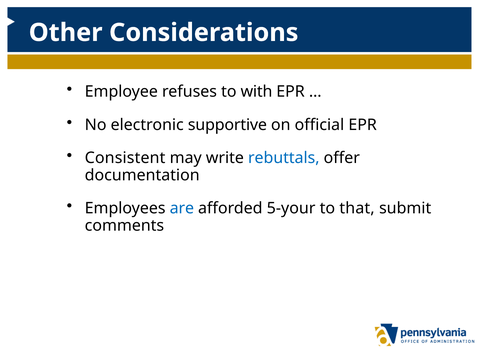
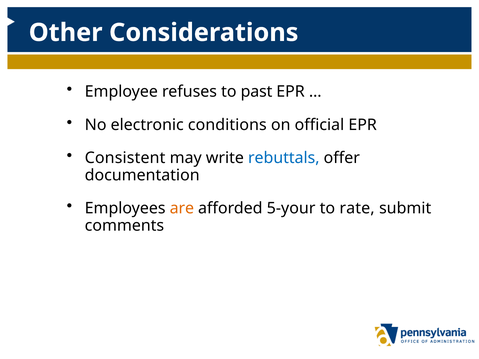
with: with -> past (257, 92)
supportive: supportive -> conditions (227, 125)
are colour: blue -> orange (182, 209)
that: that -> rate (357, 209)
